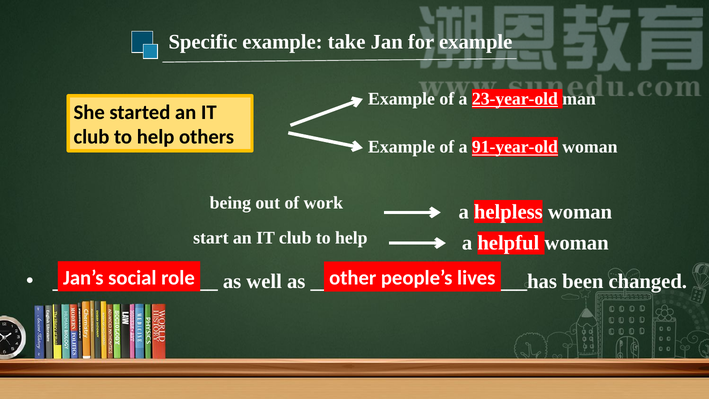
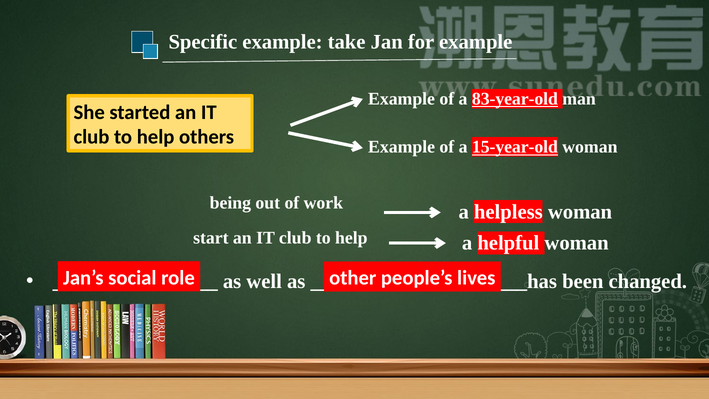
23-year-old: 23-year-old -> 83-year-old (515, 99)
91-year-old: 91-year-old -> 15-year-old (515, 147)
